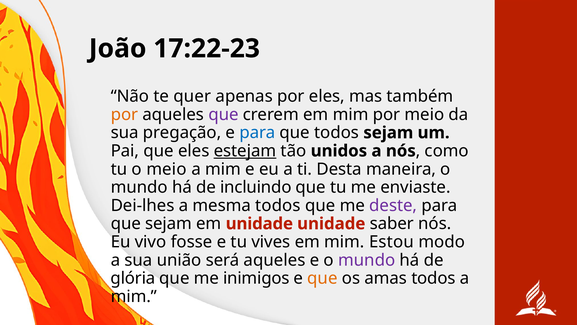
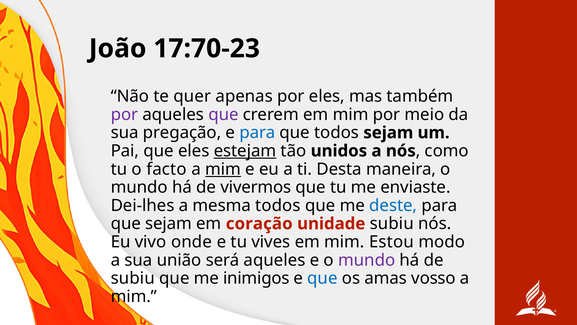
17:22-23: 17:22-23 -> 17:70-23 (207, 48)
por colour: orange -> purple (124, 114)
o meio: meio -> facto (167, 169)
mim underline: none -> present (223, 169)
incluindo: incluindo -> vivermos (256, 187)
deste colour: purple -> blue (393, 205)
em unidade: unidade -> coração (259, 223)
unidade saber: saber -> subiu (392, 223)
fosse: fosse -> onde (191, 242)
glória: glória -> subiu (133, 278)
que colour: orange -> blue (322, 278)
amas todos: todos -> vosso (433, 278)
